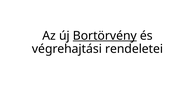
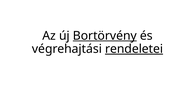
rendeletei underline: none -> present (134, 49)
